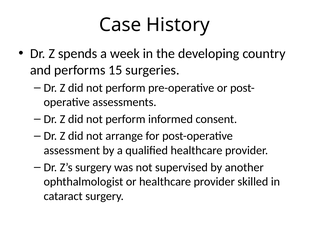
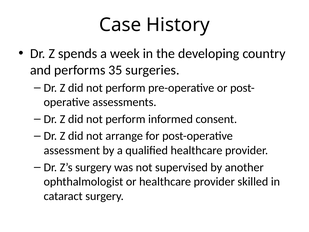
15: 15 -> 35 (115, 70)
